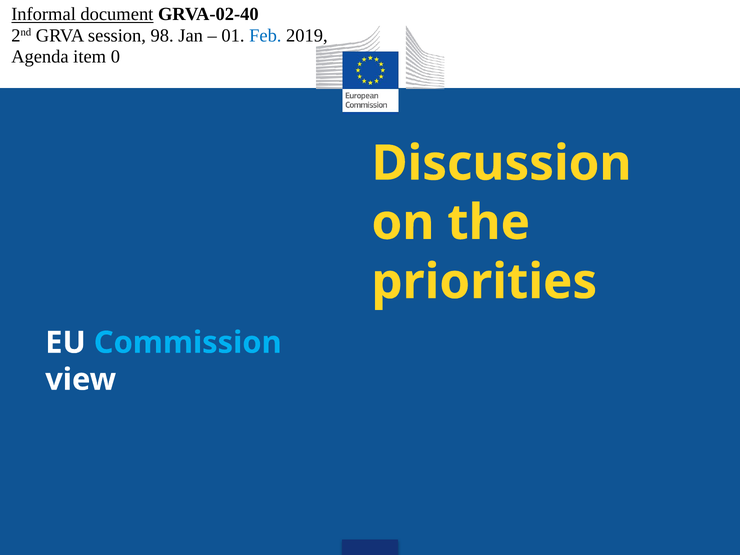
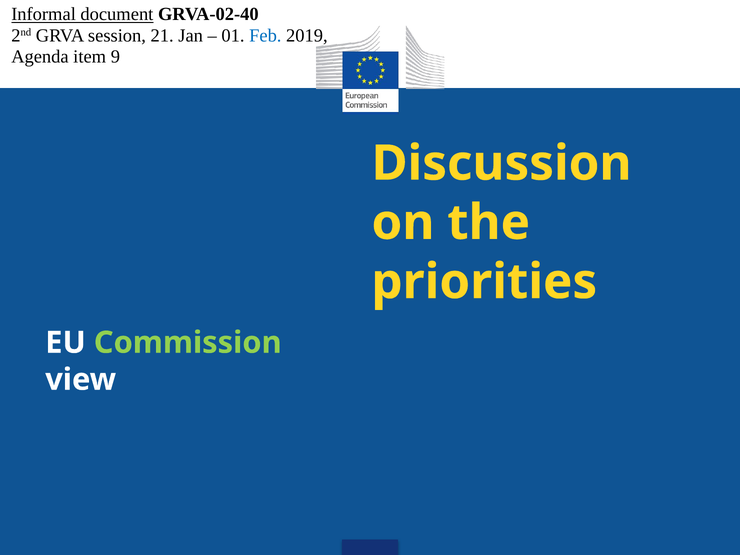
98: 98 -> 21 (162, 35)
0: 0 -> 9 (115, 57)
Commission colour: light blue -> light green (188, 343)
